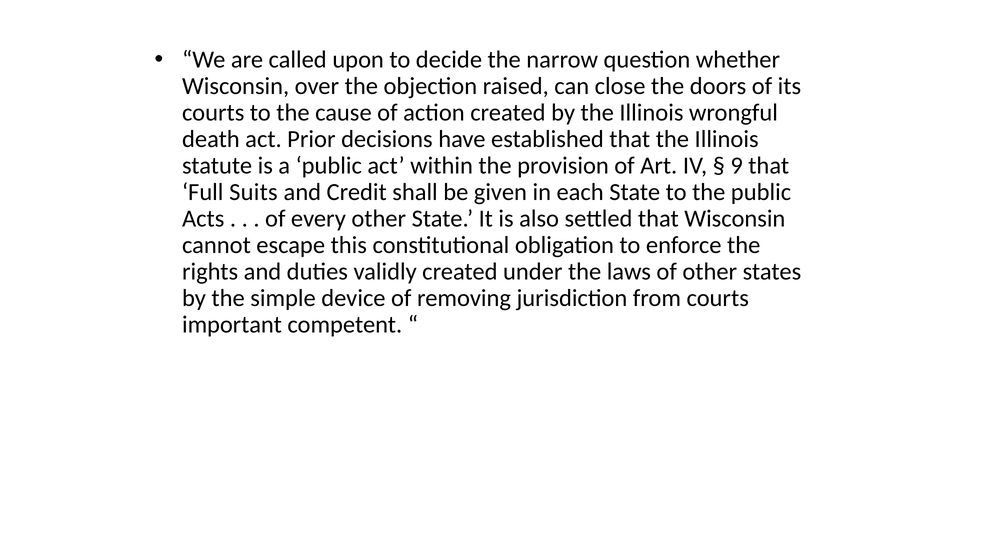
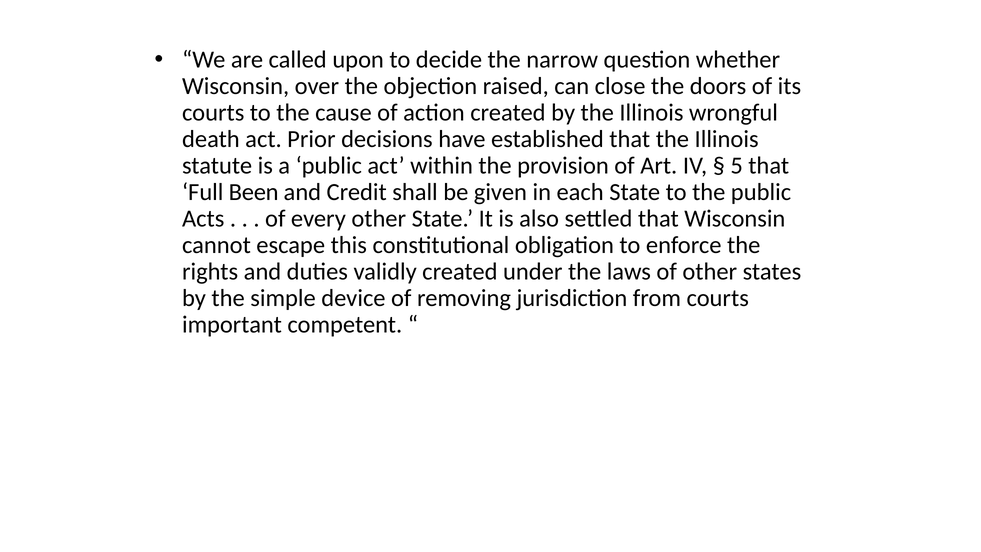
9: 9 -> 5 (737, 166)
Suits: Suits -> Been (254, 192)
